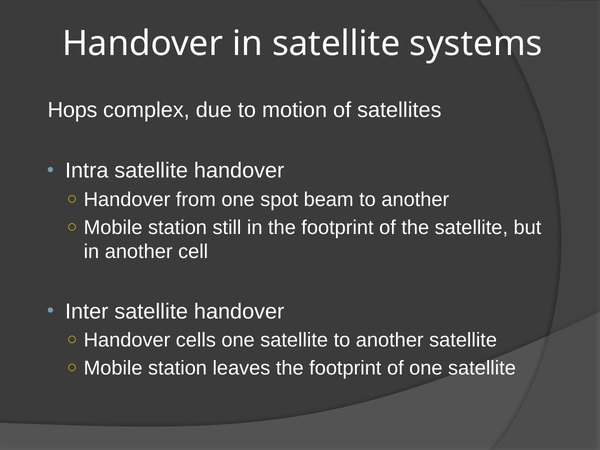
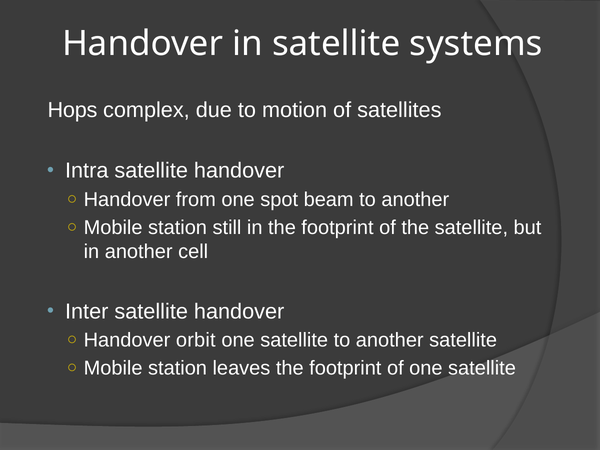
cells: cells -> orbit (196, 340)
